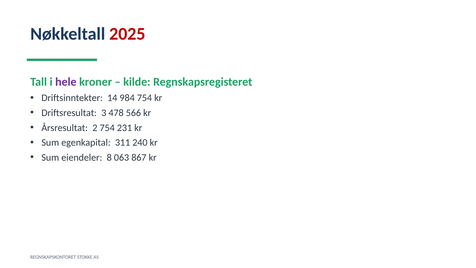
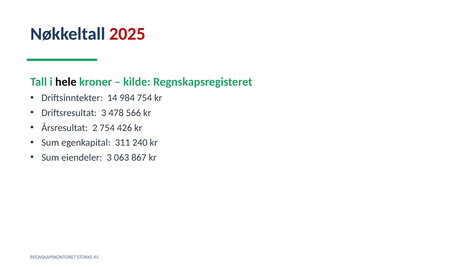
hele colour: purple -> black (66, 82)
231: 231 -> 426 (125, 128)
eiendeler 8: 8 -> 3 (109, 157)
